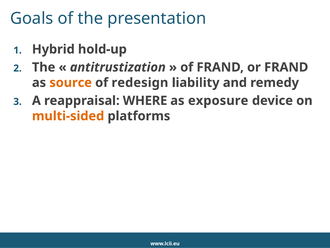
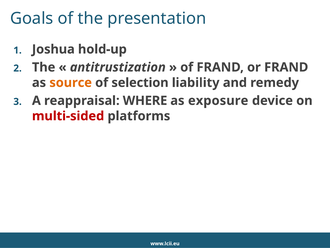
Hybrid: Hybrid -> Joshua (53, 49)
redesign: redesign -> selection (140, 83)
multi-sided colour: orange -> red (68, 116)
